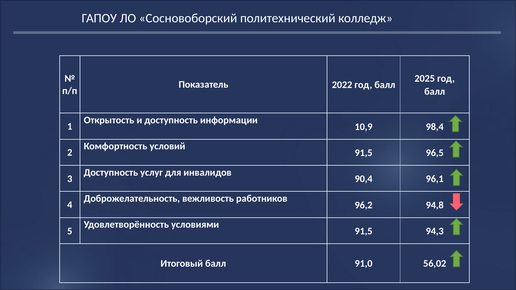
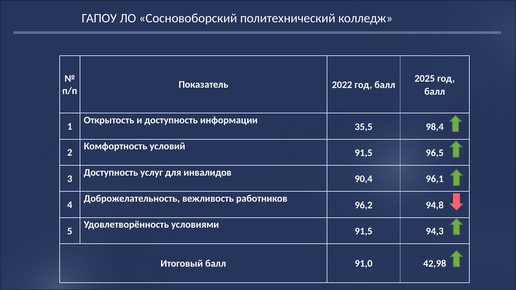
10,9: 10,9 -> 35,5 (364, 127)
56,02: 56,02 -> 42,98 (435, 264)
